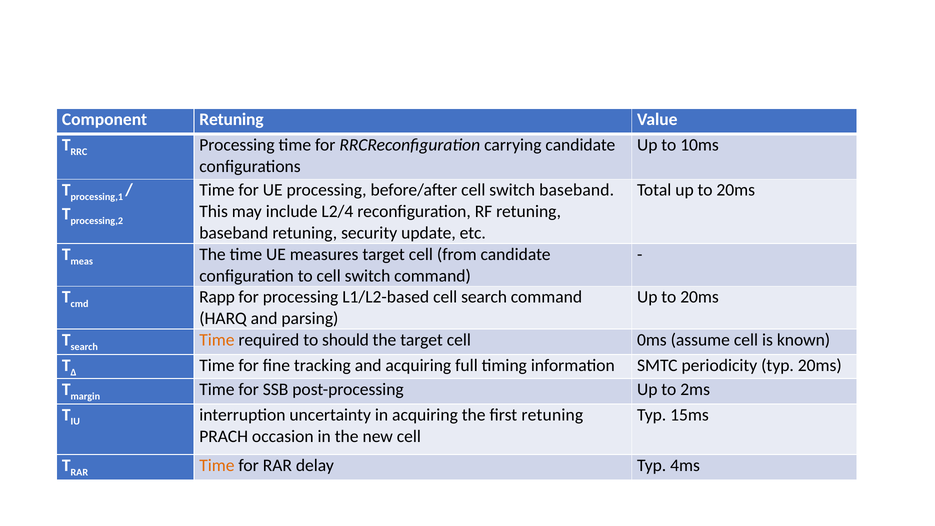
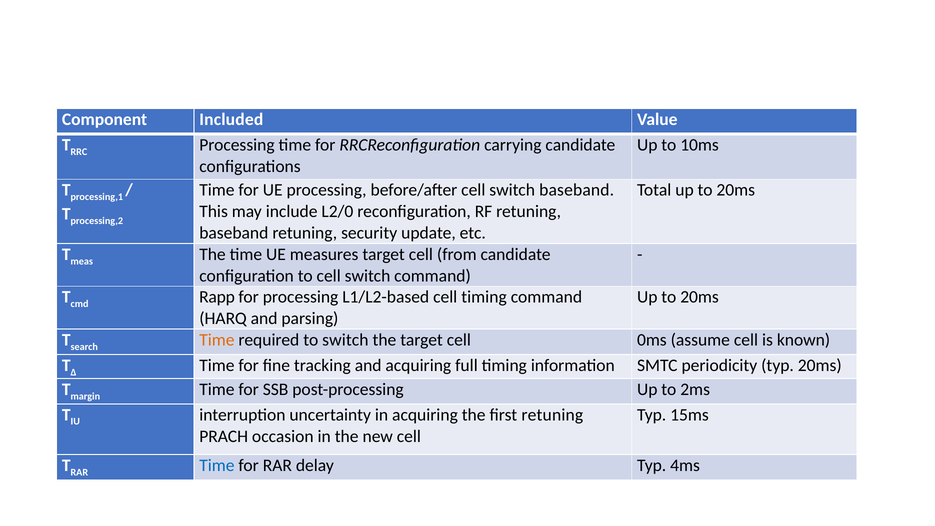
Component Retuning: Retuning -> Included (231, 120)
L2/4: L2/4 -> L2/0 (337, 211)
cell search: search -> timing (484, 297)
to should: should -> switch (345, 340)
Time colour: orange -> blue (217, 466)
